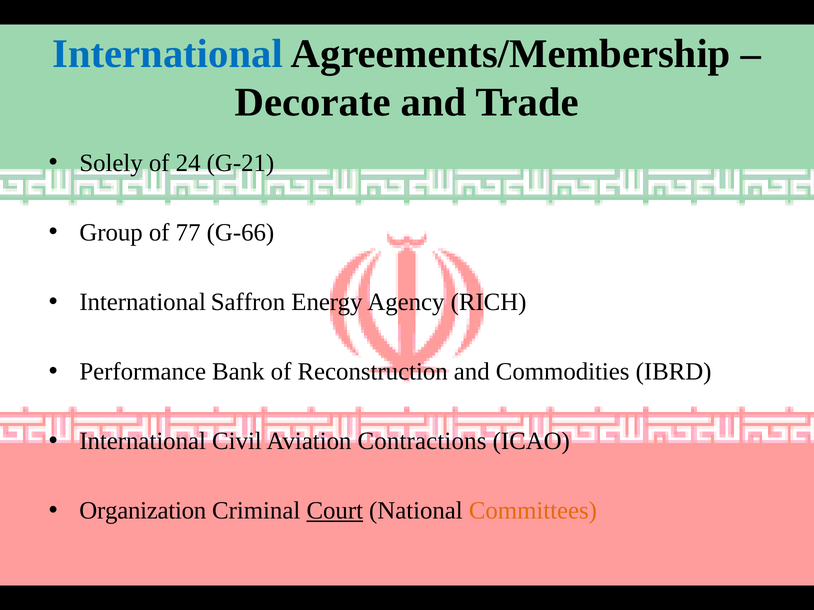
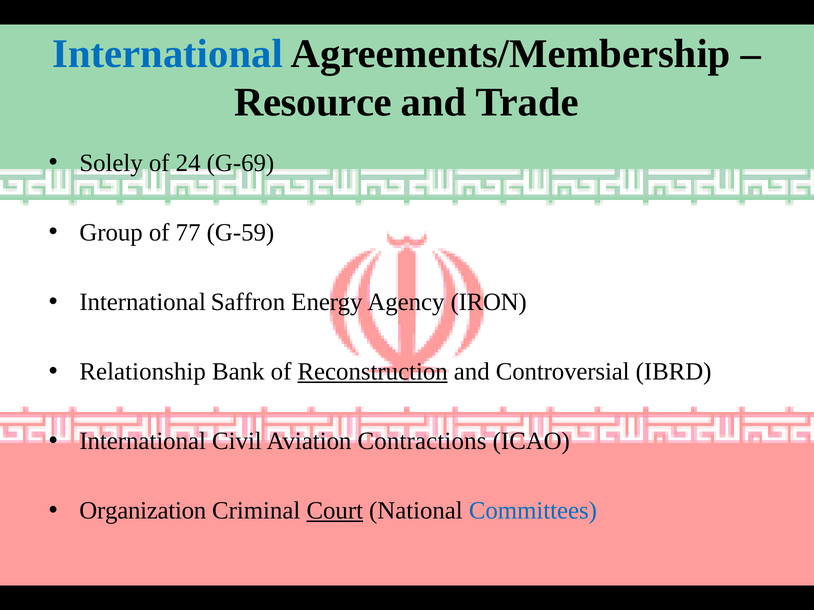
Decorate: Decorate -> Resource (313, 103)
G-21: G-21 -> G-69 (240, 163)
G-66: G-66 -> G-59 (240, 233)
RICH: RICH -> IRON (489, 302)
Performance: Performance -> Relationship (143, 372)
Reconstruction underline: none -> present (373, 372)
Commodities: Commodities -> Controversial (563, 372)
Committees colour: orange -> blue (533, 511)
